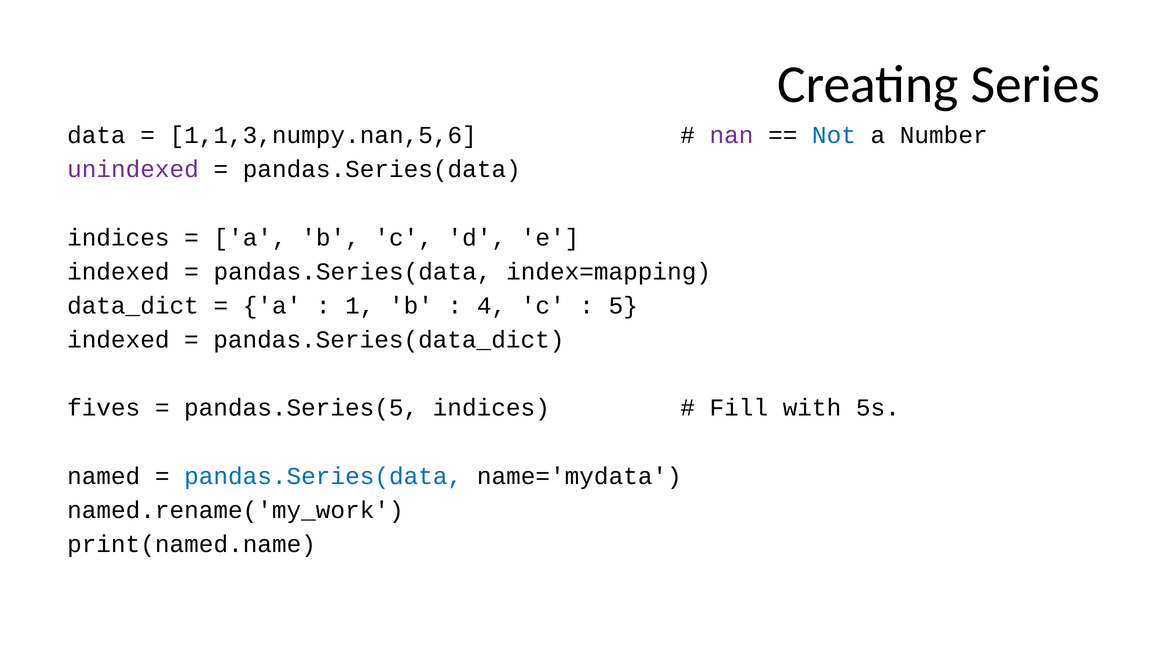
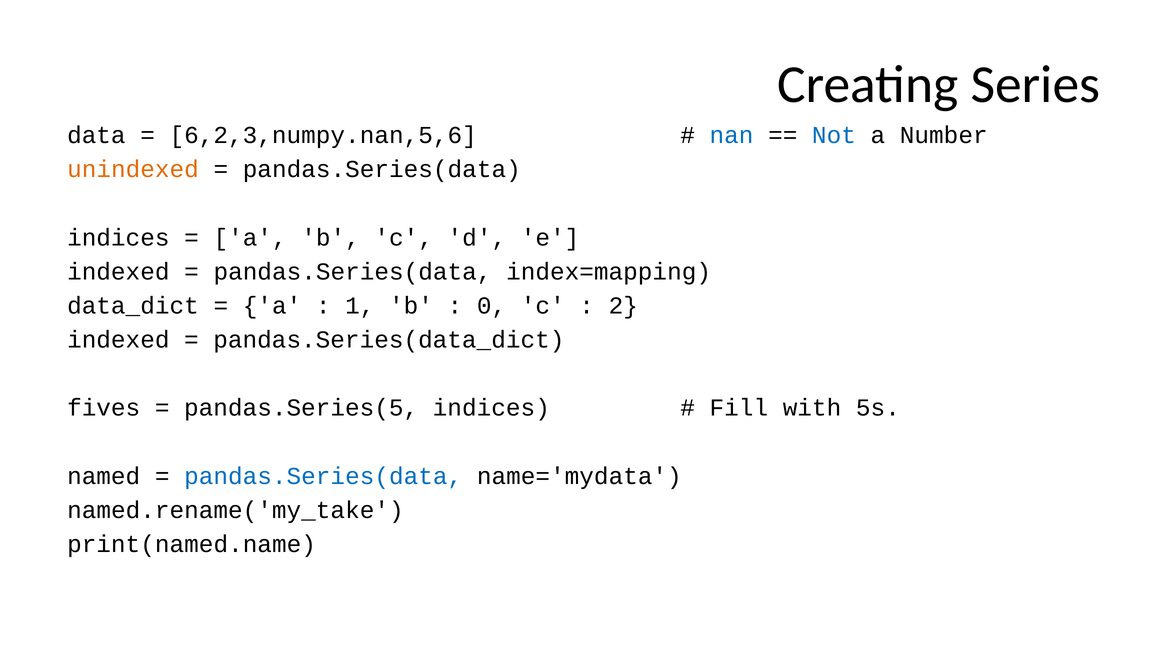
1,1,3,numpy.nan,5,6: 1,1,3,numpy.nan,5,6 -> 6,2,3,numpy.nan,5,6 (323, 135)
nan colour: purple -> blue (731, 135)
unindexed colour: purple -> orange (133, 169)
4: 4 -> 0 (492, 306)
5: 5 -> 2 (623, 306)
named.rename('my_work: named.rename('my_work -> named.rename('my_take (235, 510)
